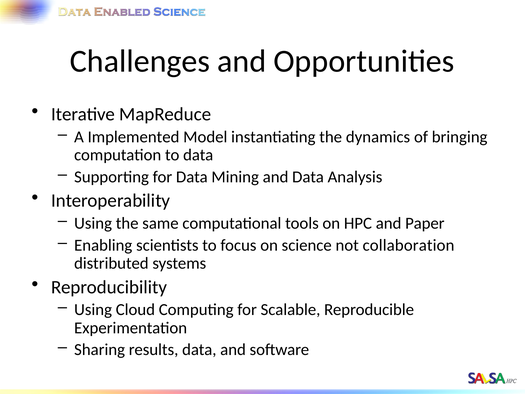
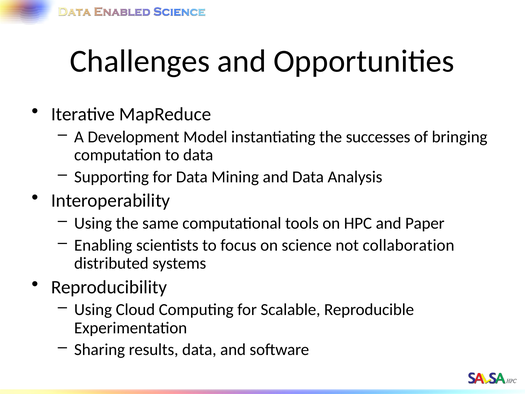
Implemented: Implemented -> Development (134, 137)
dynamics: dynamics -> successes (378, 137)
